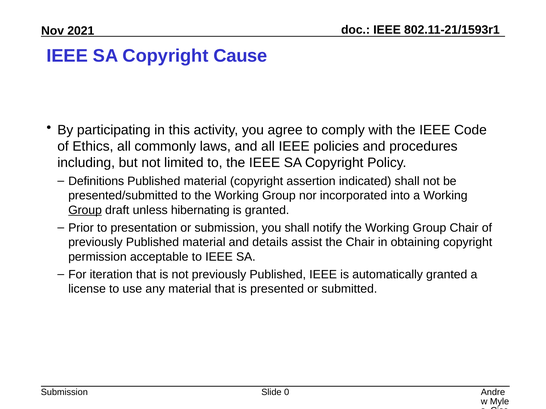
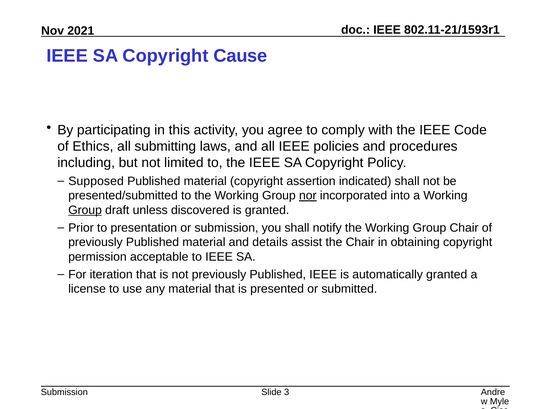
commonly: commonly -> submitting (165, 147)
Definitions: Definitions -> Supposed (96, 181)
nor underline: none -> present (308, 196)
hibernating: hibernating -> discovered (200, 210)
0: 0 -> 3 (287, 393)
